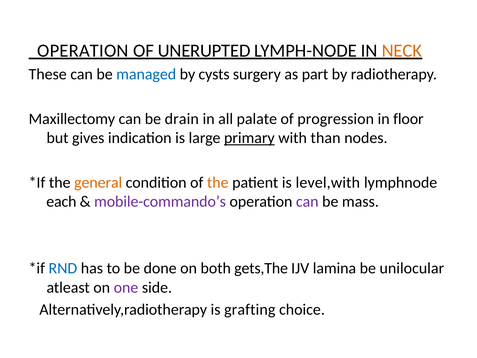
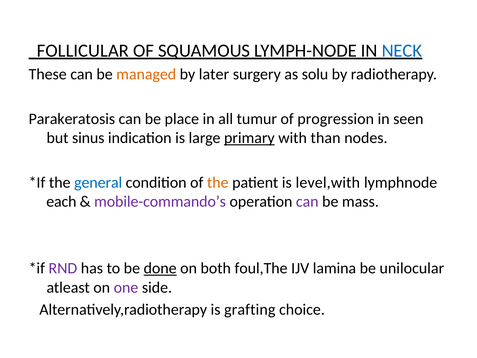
OPERATION: OPERATION -> FOLLICULAR (83, 51)
UNERUPTED: UNERUPTED -> SQUAMOUS (204, 51)
NECK colour: orange -> blue (402, 51)
managed colour: blue -> orange (146, 74)
cysts: cysts -> later (214, 74)
part: part -> solu (315, 74)
Maxillectomy: Maxillectomy -> Parakeratosis (72, 119)
drain: drain -> place (182, 119)
palate: palate -> tumur (257, 119)
floor: floor -> seen (408, 119)
gives: gives -> sinus (88, 138)
general colour: orange -> blue (98, 182)
RND colour: blue -> purple (63, 268)
done underline: none -> present (160, 268)
gets,The: gets,The -> foul,The (261, 268)
